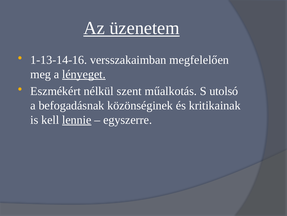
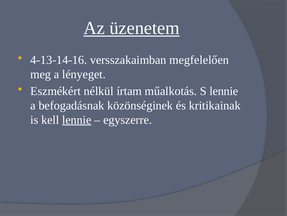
1-13-14-16: 1-13-14-16 -> 4-13-14-16 (59, 60)
lényeget underline: present -> none (84, 74)
szent: szent -> írtam (129, 91)
S utolsó: utolsó -> lennie (224, 91)
